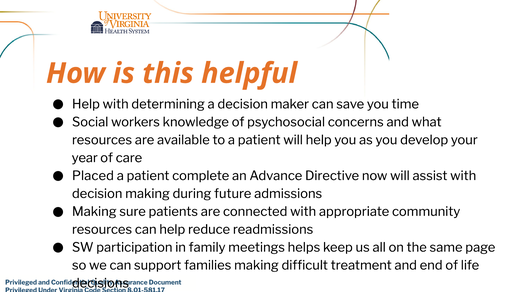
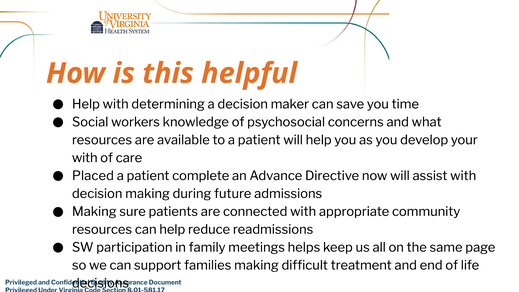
year: year -> with (85, 158)
